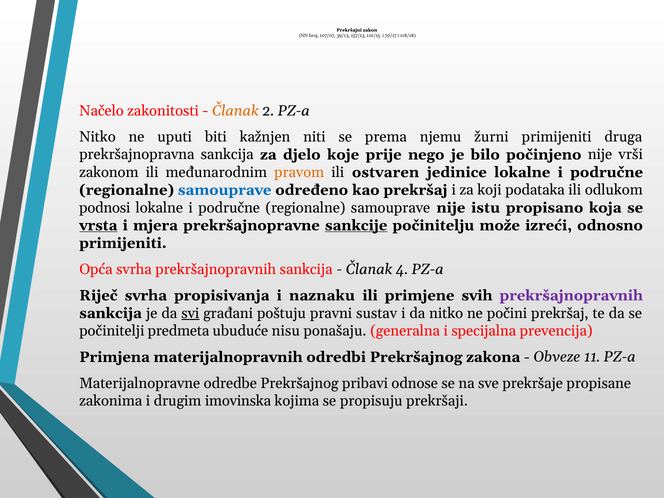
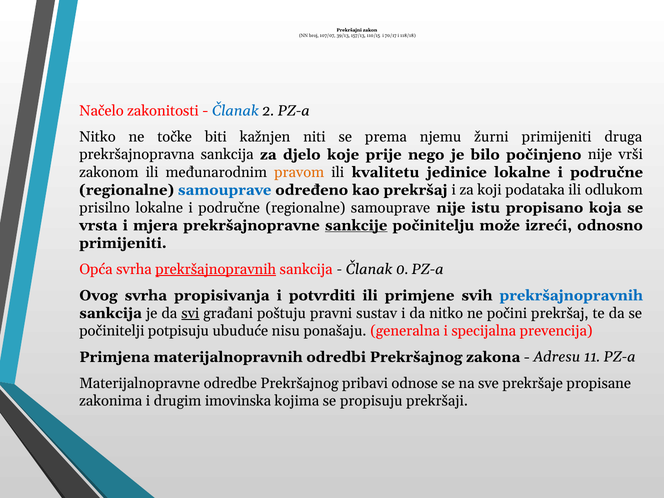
Članak colour: orange -> blue (235, 111)
uputi: uputi -> točke (175, 137)
ostvaren: ostvaren -> kvalitetu (386, 172)
podnosi: podnosi -> prisilno (105, 208)
vrsta underline: present -> none (98, 225)
prekršajnopravnih underline: none -> present (216, 269)
4: 4 -> 0 (402, 269)
Riječ: Riječ -> Ovog (98, 295)
naznaku: naznaku -> potvrditi (322, 295)
prekršajnopravnih colour: purple -> blue (571, 295)
predmeta: predmeta -> potpisuju (178, 331)
Obveze: Obveze -> Adresu (557, 357)
